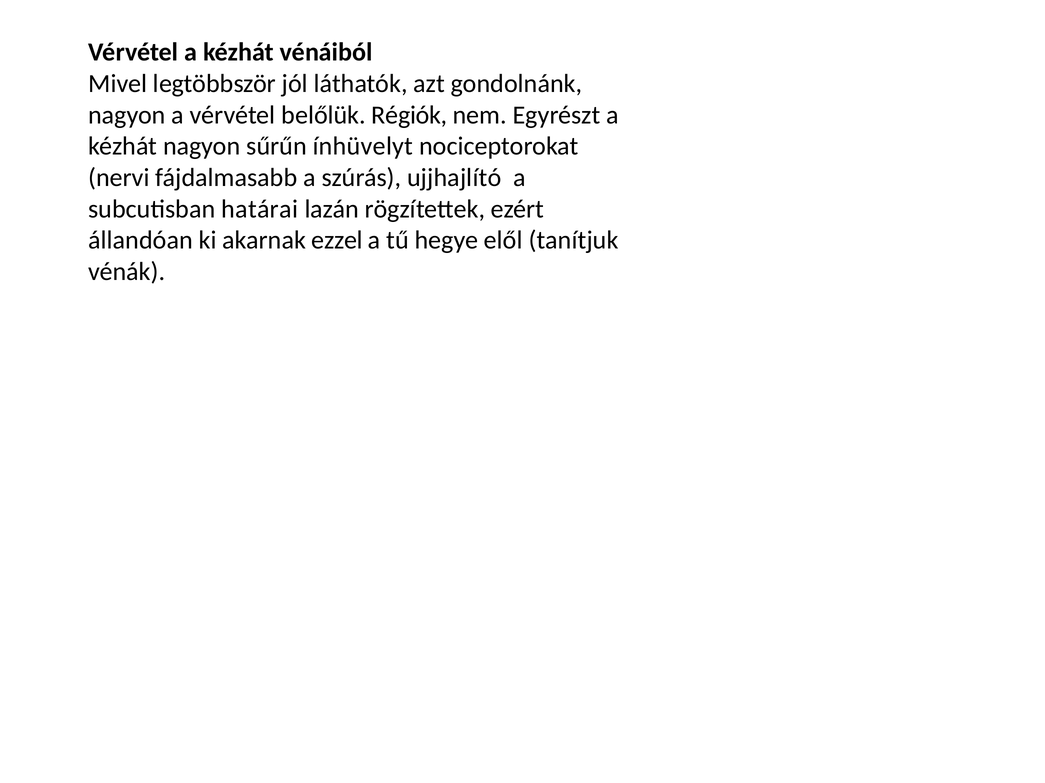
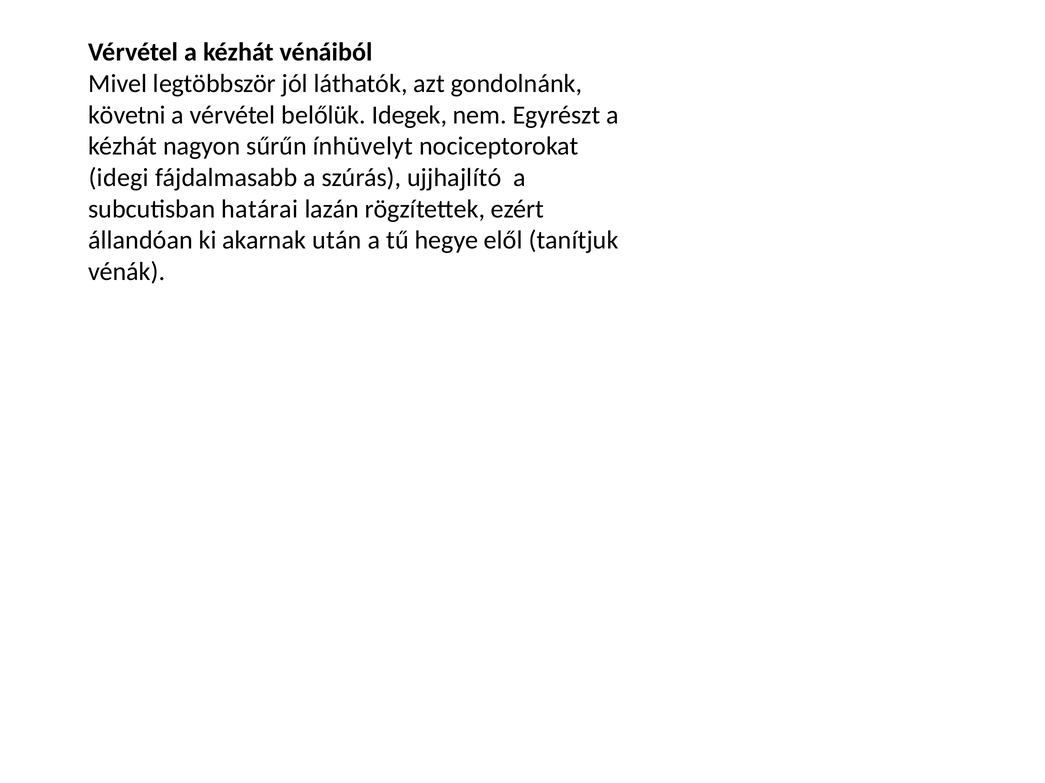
nagyon: nagyon -> követni (127, 115)
Régiók: Régiók -> Idegek (409, 115)
nervi: nervi -> idegi (119, 178)
ezzel: ezzel -> után (337, 240)
